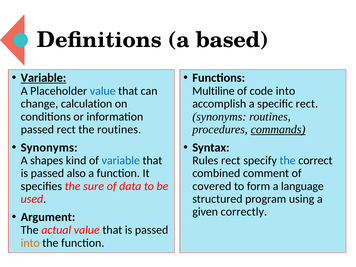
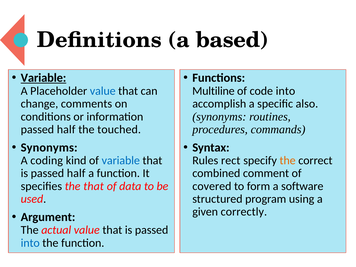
calculation: calculation -> comments (86, 104)
specific rect: rect -> also (307, 104)
commands underline: present -> none (278, 129)
rect: rect -> half (66, 129)
the routines: routines -> touched (119, 129)
shapes: shapes -> coding (47, 161)
the colour: blue -> orange (288, 161)
is passed also: also -> half (76, 173)
the sure: sure -> that (94, 186)
language: language -> software (302, 186)
into colour: orange -> blue (30, 243)
